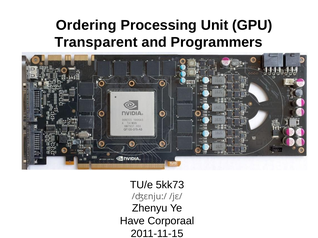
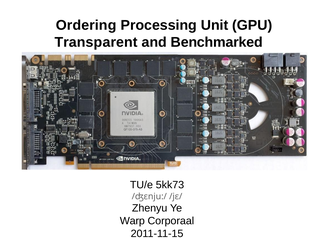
Programmers: Programmers -> Benchmarked (217, 42)
Have: Have -> Warp (132, 221)
